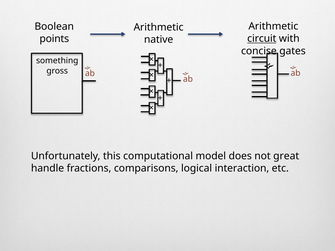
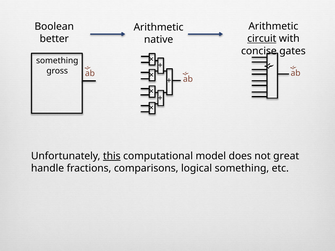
points: points -> better (54, 39)
this underline: none -> present (112, 156)
logical interaction: interaction -> something (242, 168)
